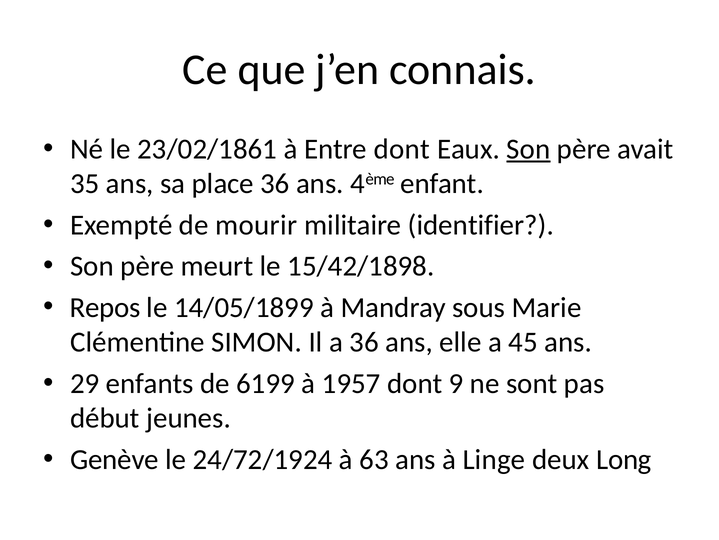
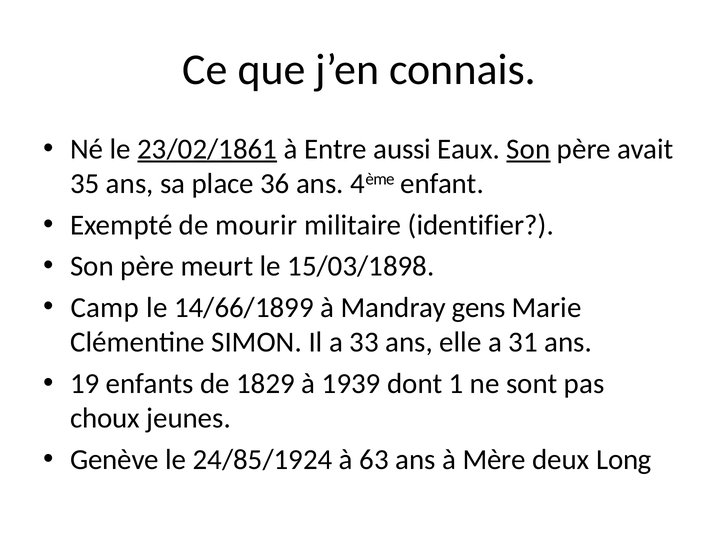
23/02/1861 underline: none -> present (207, 149)
Entre dont: dont -> aussi (402, 149)
15/42/1898: 15/42/1898 -> 15/03/1898 (361, 266)
Repos: Repos -> Camp (105, 307)
14/05/1899: 14/05/1899 -> 14/66/1899 (244, 307)
sous: sous -> gens (479, 307)
a 36: 36 -> 33 (364, 342)
45: 45 -> 31 (523, 342)
29: 29 -> 19 (85, 383)
6199: 6199 -> 1829 (266, 383)
1957: 1957 -> 1939 (351, 383)
9: 9 -> 1 (456, 383)
début: début -> choux (105, 418)
24/72/1924: 24/72/1924 -> 24/85/1924 (263, 459)
Linge: Linge -> Mère (494, 459)
